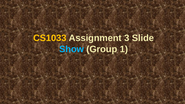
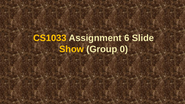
3: 3 -> 6 (127, 38)
Show colour: light blue -> yellow (72, 49)
1: 1 -> 0 (124, 49)
